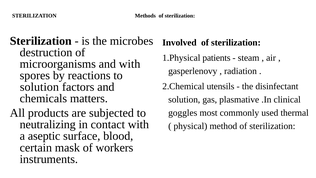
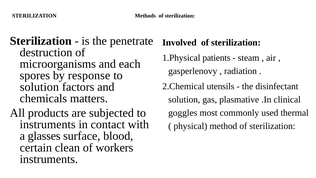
microbes: microbes -> penetrate (132, 41)
and with: with -> each (130, 64)
reactions: reactions -> response (89, 75)
neutralizing: neutralizing -> instruments (48, 124)
aseptic: aseptic -> glasses (44, 136)
mask: mask -> clean (67, 147)
